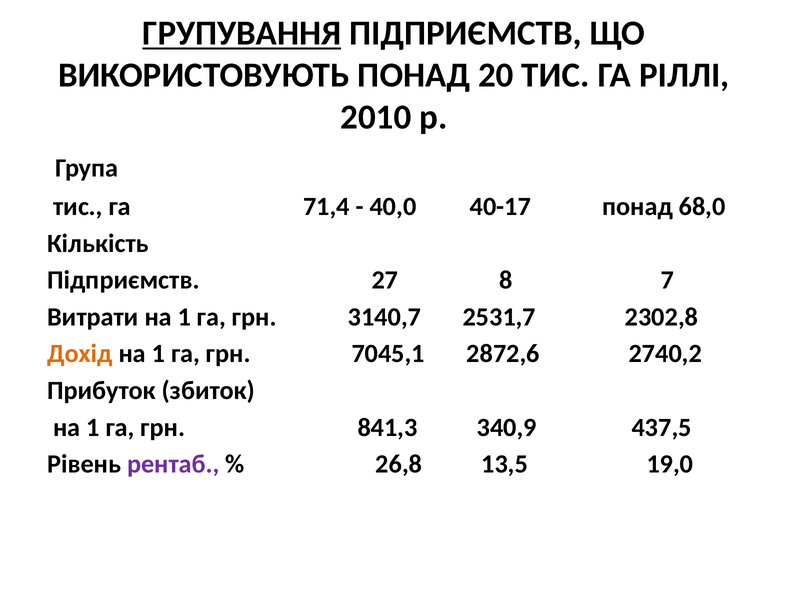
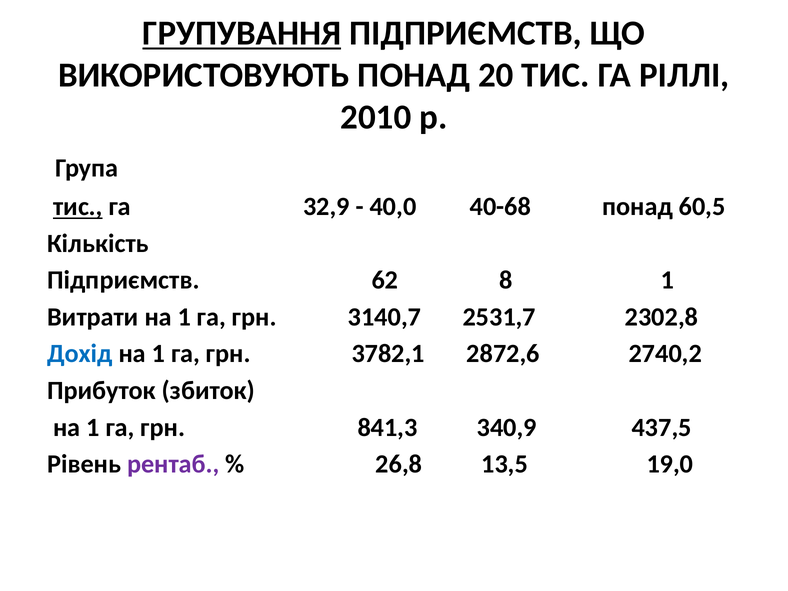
тис underline: none -> present (78, 207)
71,4: 71,4 -> 32,9 (326, 207)
40-17: 40-17 -> 40-68 (500, 207)
68,0: 68,0 -> 60,5 (702, 207)
27: 27 -> 62 (385, 280)
8 7: 7 -> 1 (667, 280)
Дохід colour: orange -> blue (80, 354)
7045,1: 7045,1 -> 3782,1 (388, 354)
